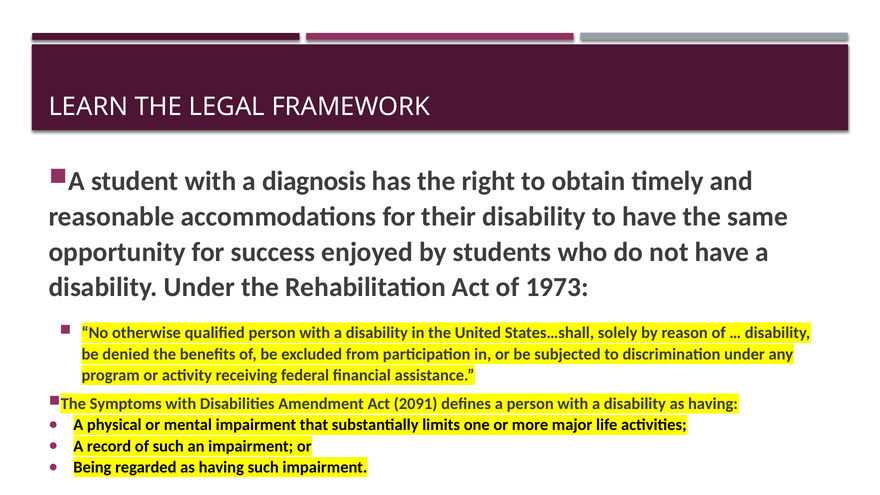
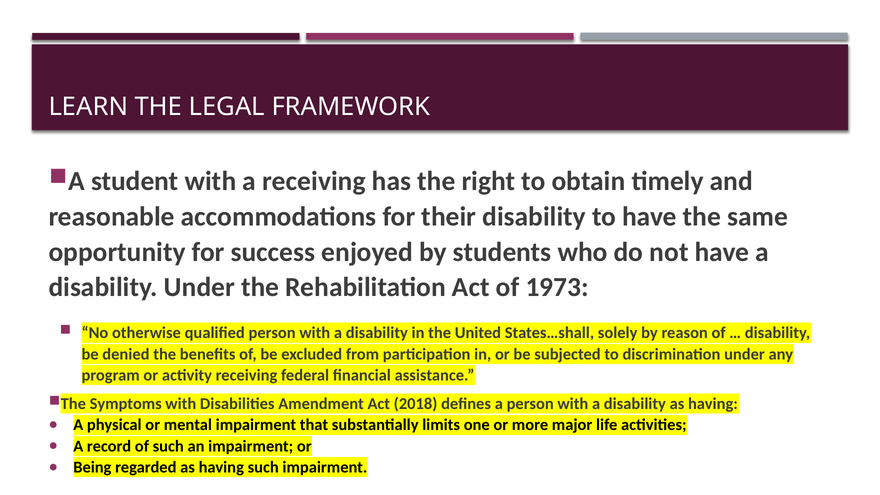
a diagnosis: diagnosis -> receiving (314, 181)
2091: 2091 -> 2018 (416, 404)
